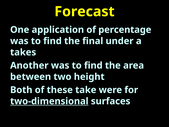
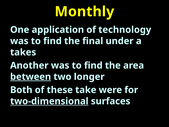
Forecast: Forecast -> Monthly (84, 12)
percentage: percentage -> technology (125, 30)
between underline: none -> present (31, 77)
height: height -> longer (89, 77)
